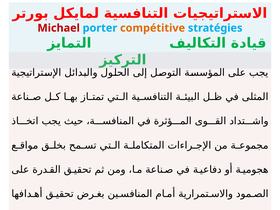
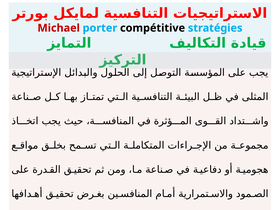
compétitive colour: orange -> black (153, 28)
